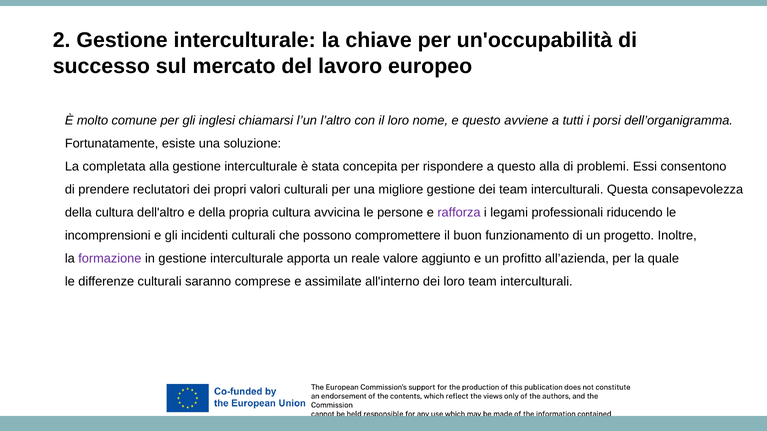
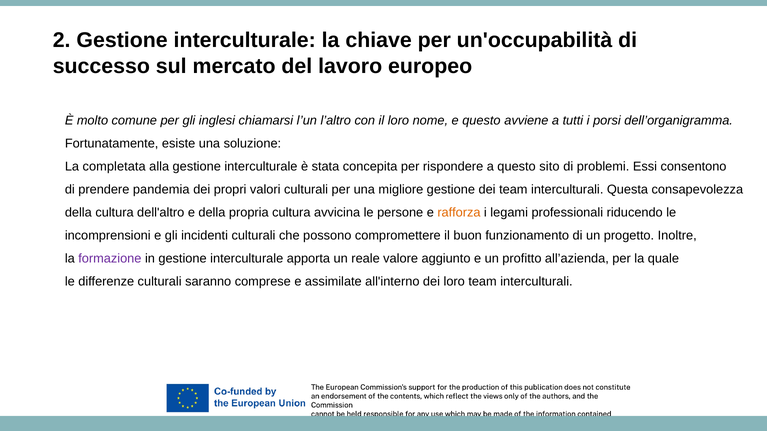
questo alla: alla -> sito (549, 167)
reclutatori: reclutatori -> pandemia (161, 190)
rafforza colour: purple -> orange (459, 213)
